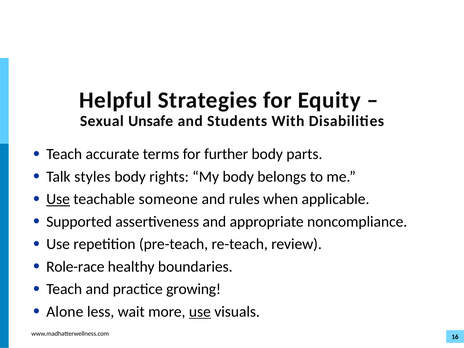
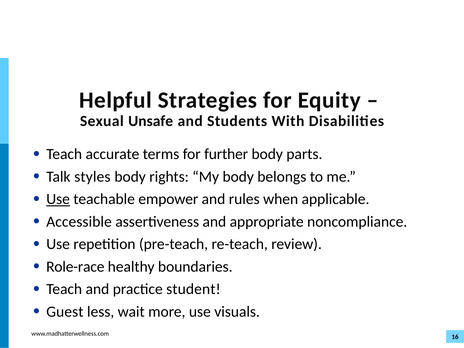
someone: someone -> empower (168, 199)
Supported: Supported -> Accessible (79, 222)
growing: growing -> student (193, 289)
Alone: Alone -> Guest (65, 312)
use underline: present -> none (200, 312)
